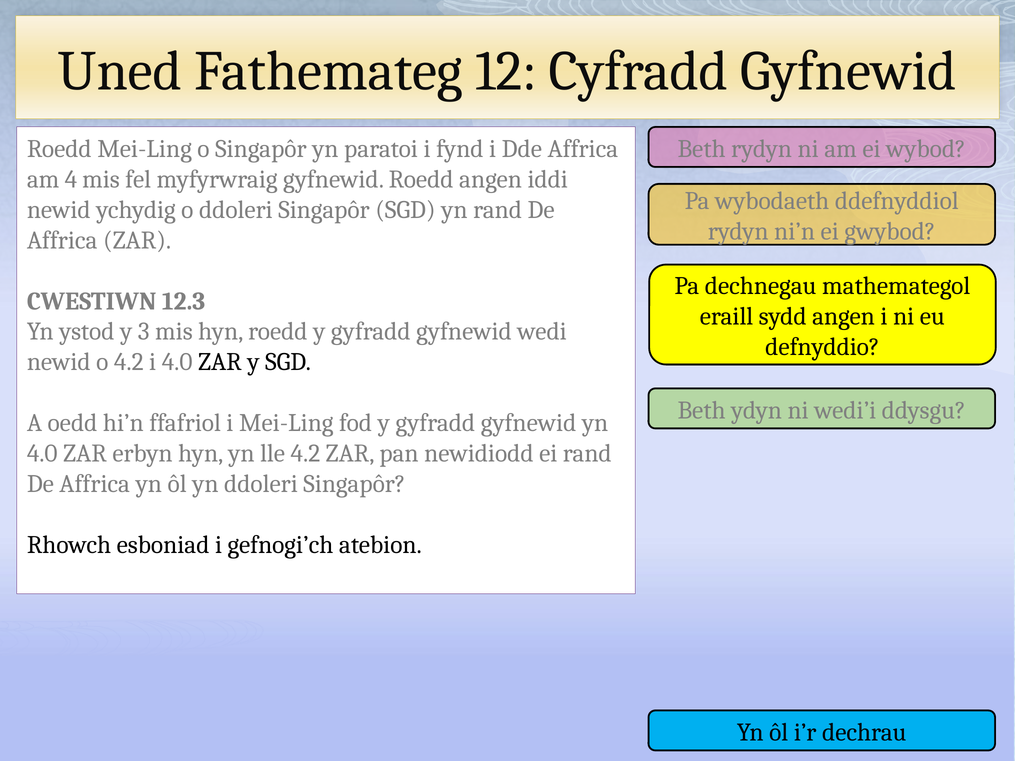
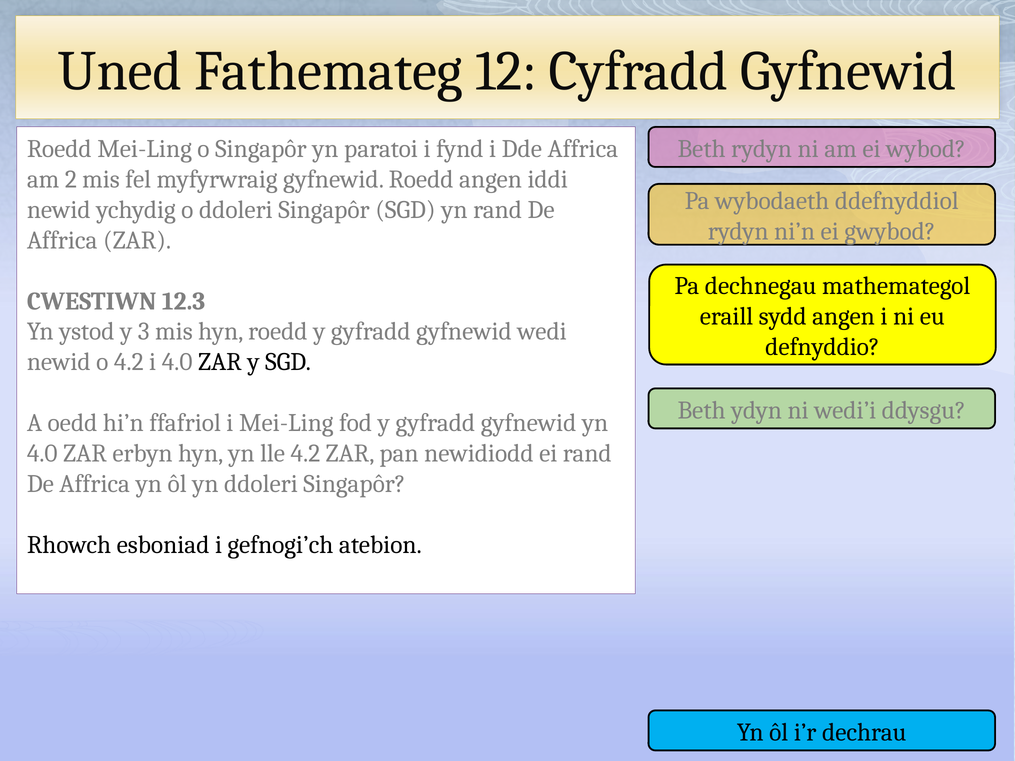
4: 4 -> 2 (71, 179)
